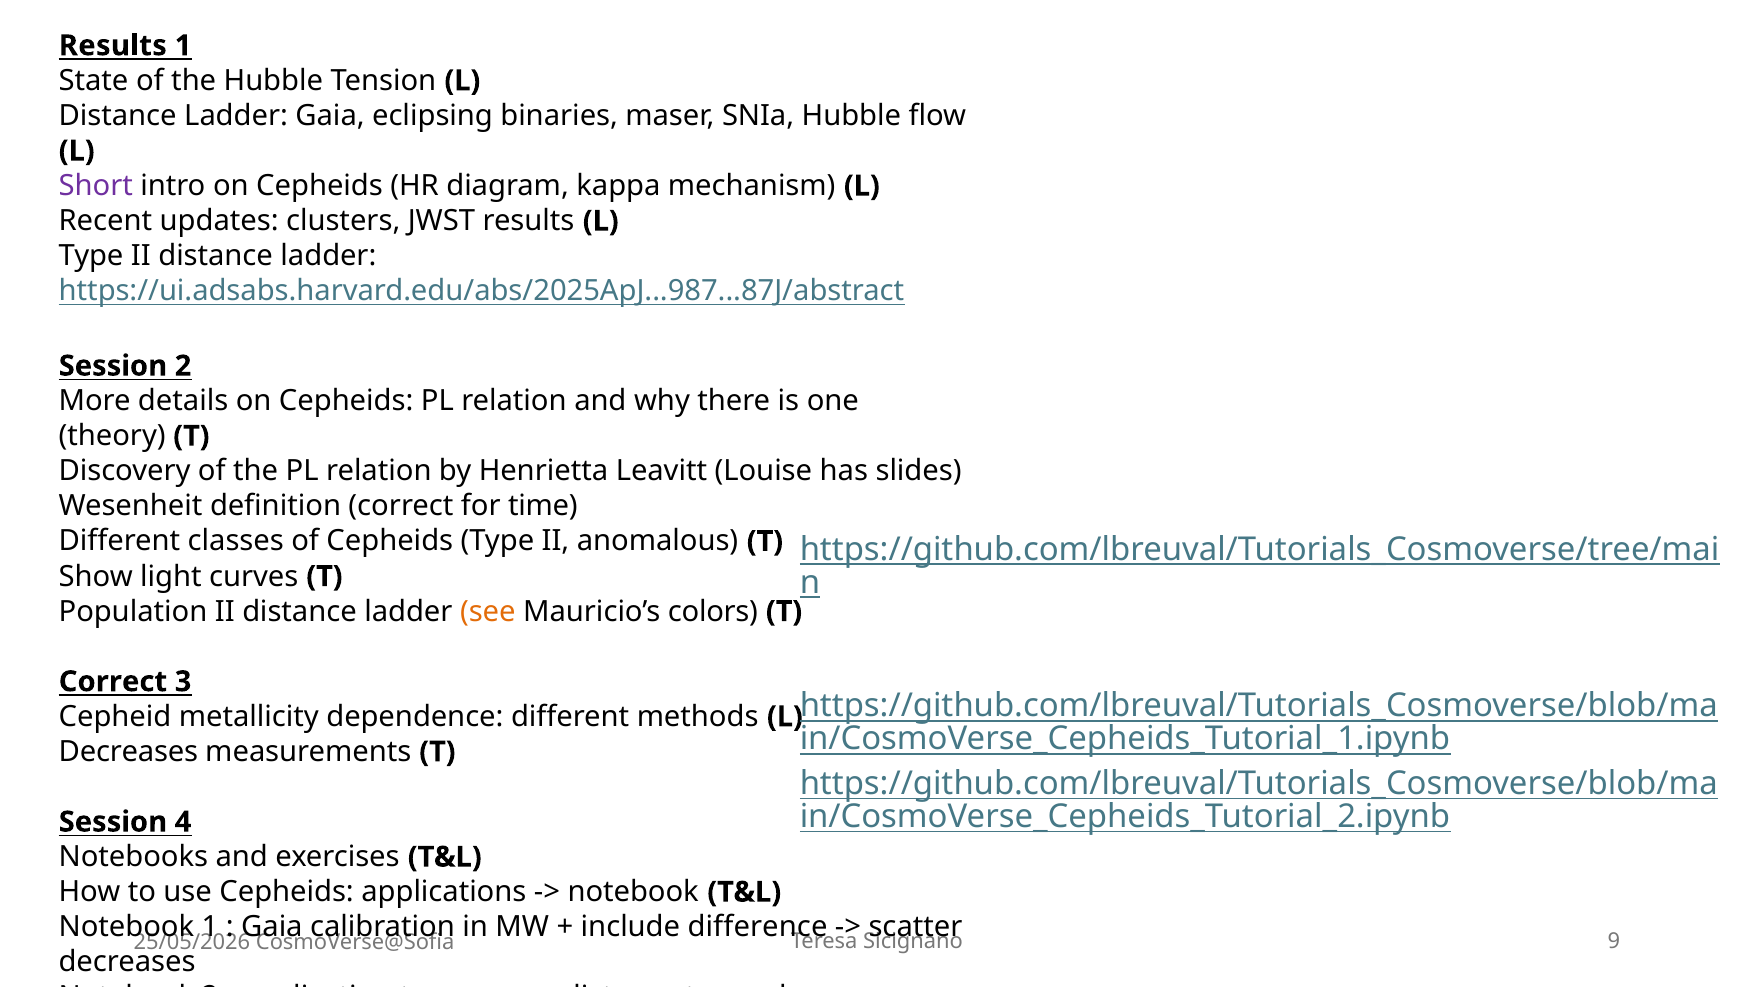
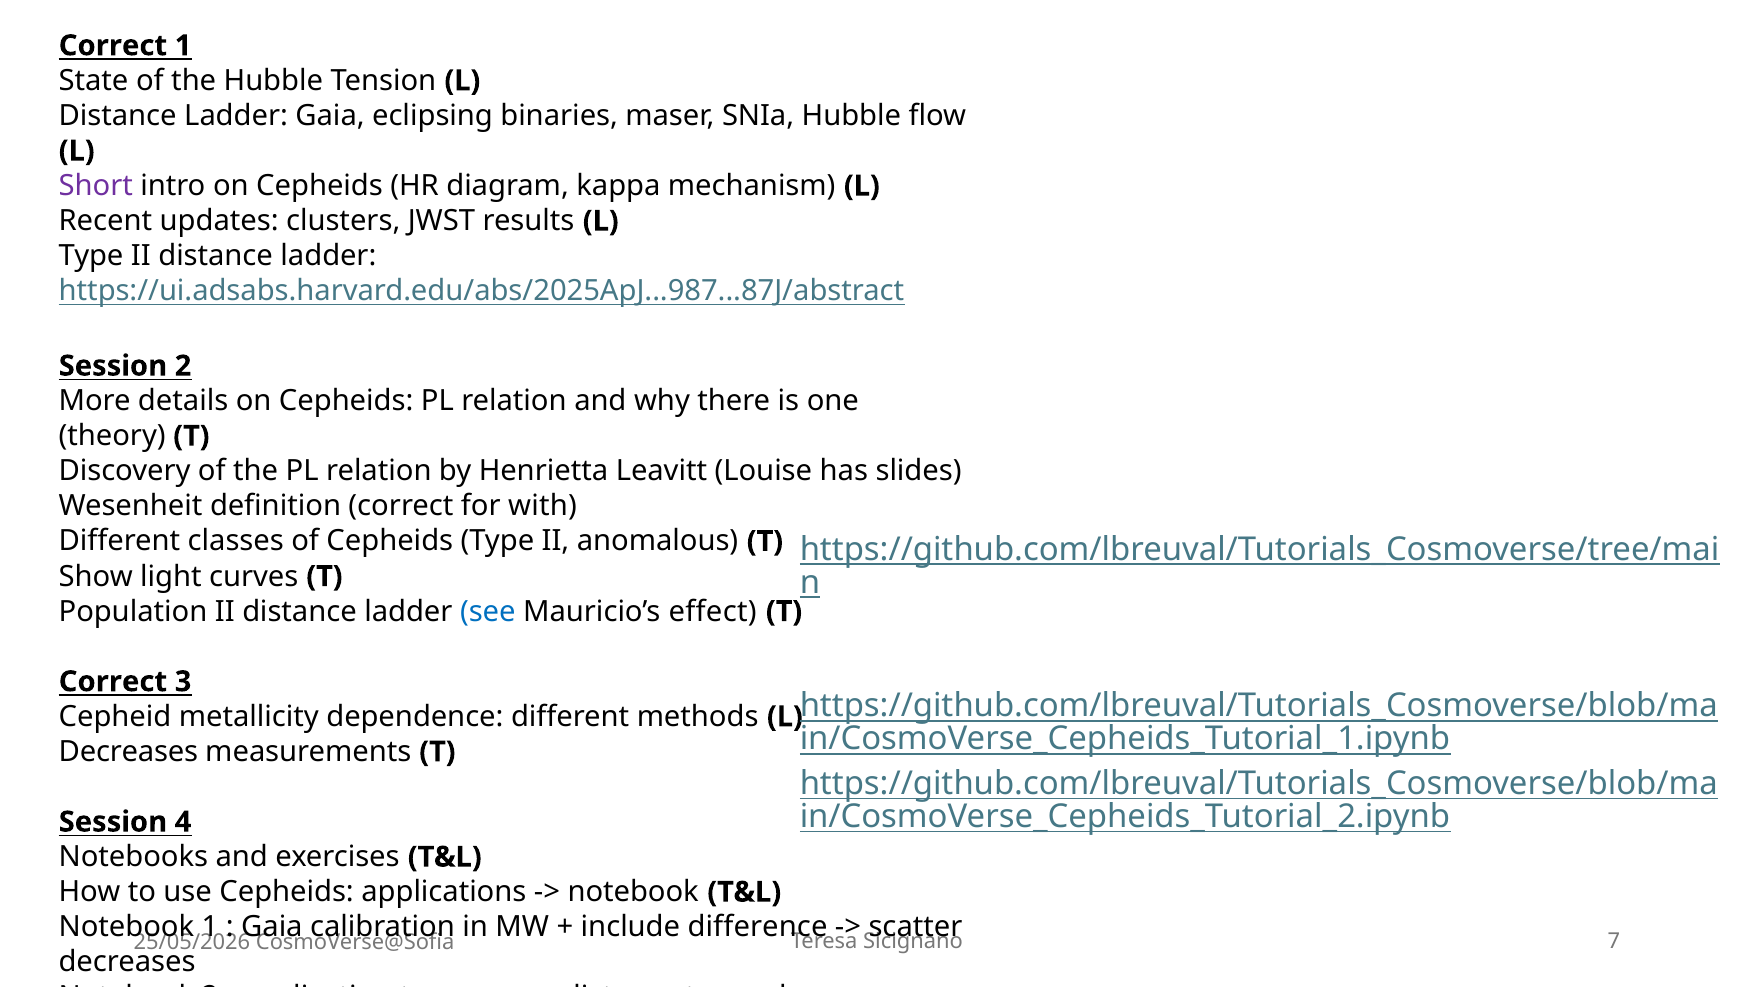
Results: Results -> Correct (113, 46)
time: time -> with (543, 506)
see colour: orange -> blue (488, 611)
colors: colors -> effect (713, 611)
9: 9 -> 7 (1614, 940)
